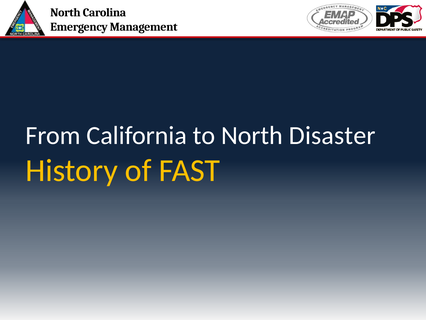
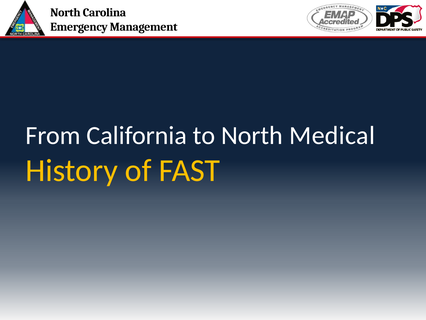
Disaster: Disaster -> Medical (332, 135)
